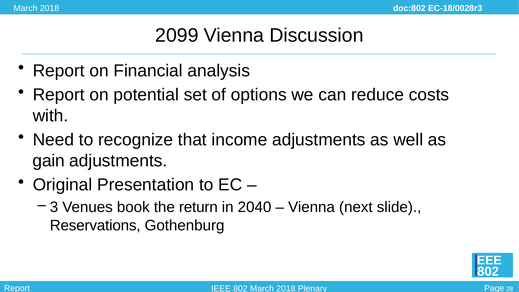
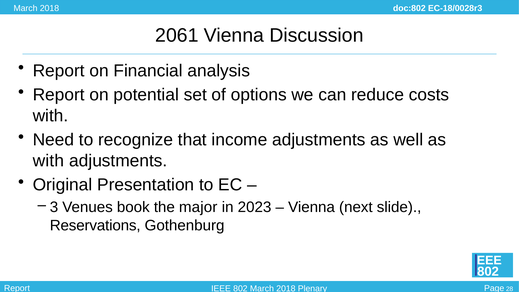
2099: 2099 -> 2061 (177, 35)
gain: gain -> with (48, 161)
return: return -> major (198, 207)
2040: 2040 -> 2023 (255, 207)
